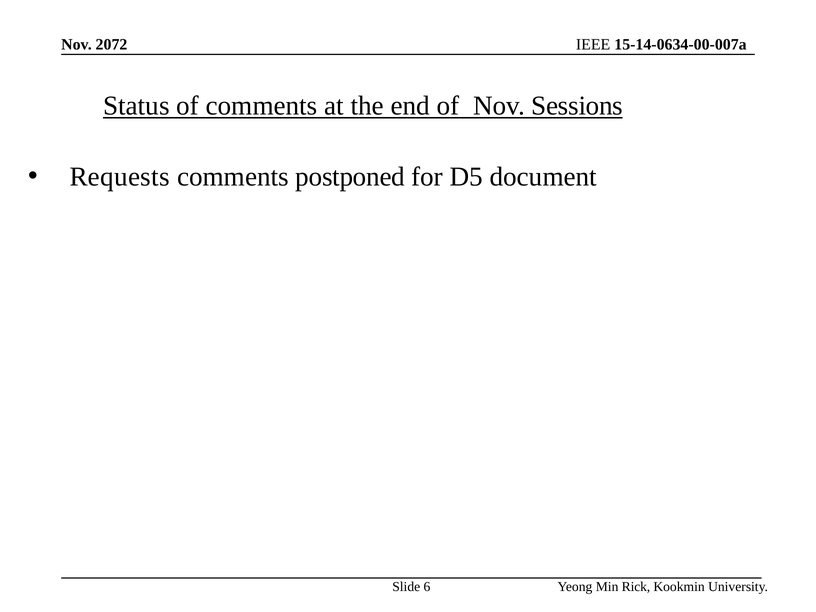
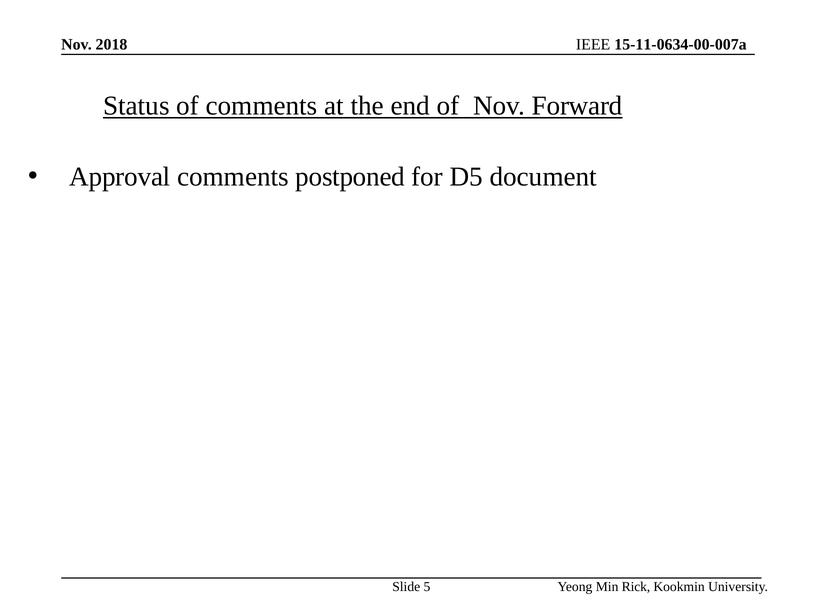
15-14-0634-00-007a: 15-14-0634-00-007a -> 15-11-0634-00-007a (680, 44)
2072: 2072 -> 2018 (112, 45)
Sessions: Sessions -> Forward (577, 106)
Requests: Requests -> Approval (120, 177)
6: 6 -> 5 (427, 587)
